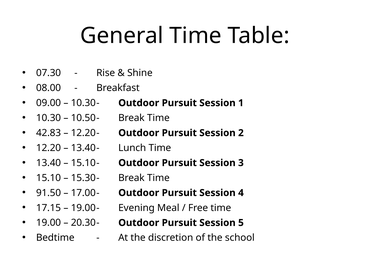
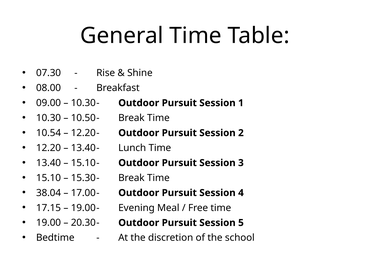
42.83: 42.83 -> 10.54 (49, 133)
91.50: 91.50 -> 38.04 (49, 193)
